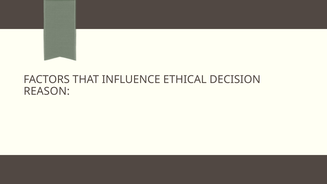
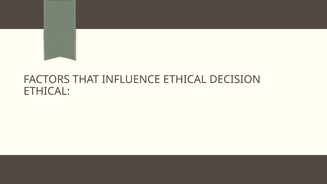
REASON: REASON -> ETHICAL (47, 91)
